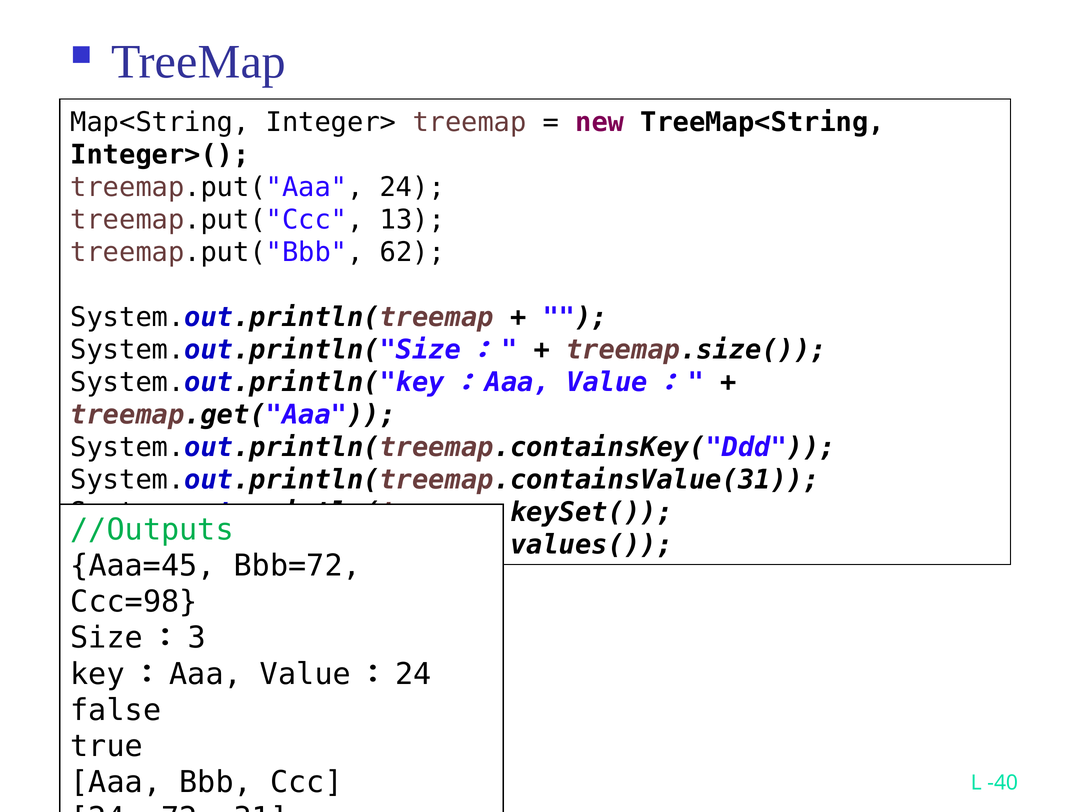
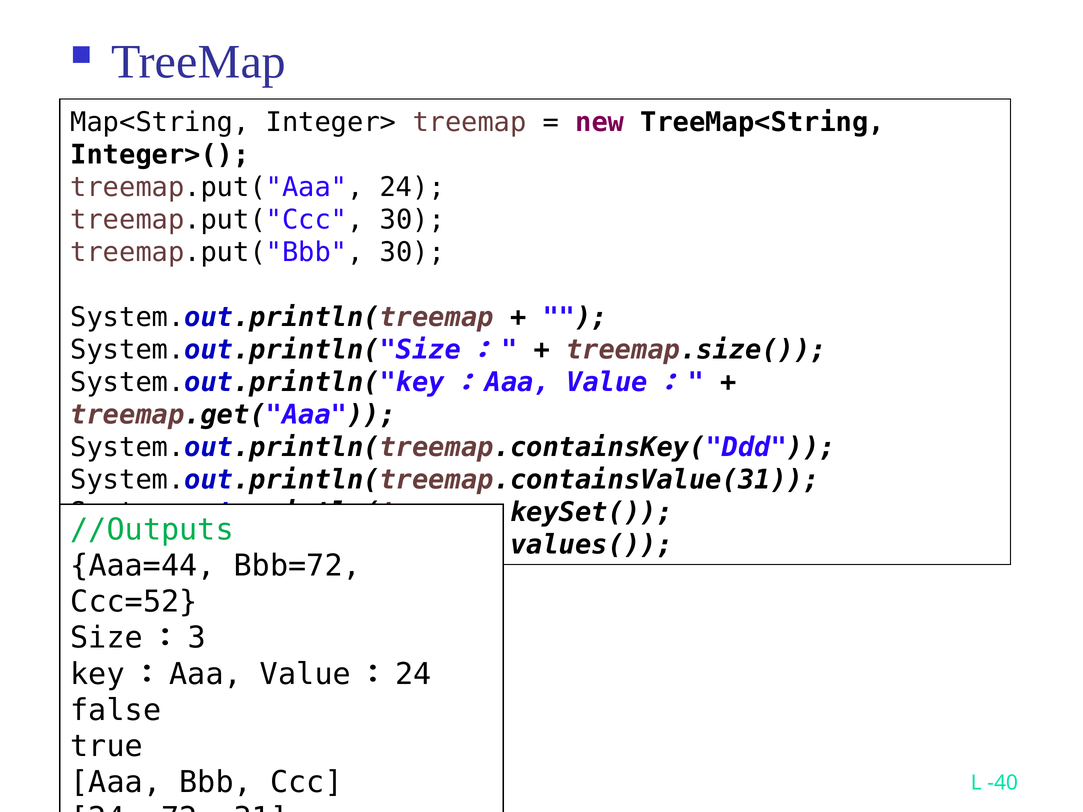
treemap.put("Ccc 13: 13 -> 30 (412, 220)
treemap.put("Bbb 62: 62 -> 30 (412, 252)
Aaa=45: Aaa=45 -> Aaa=44 (143, 566)
Ccc=98: Ccc=98 -> Ccc=52 (134, 602)
